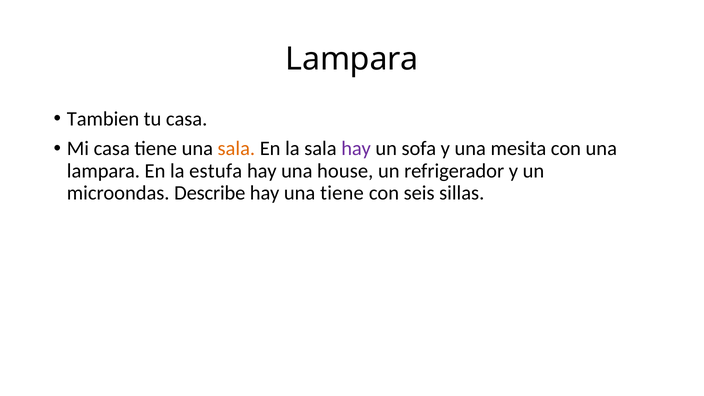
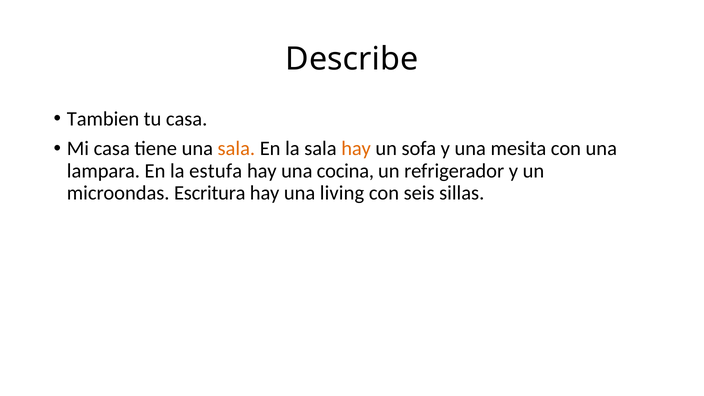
Lampara: Lampara -> Describe (352, 59)
hay colour: purple -> orange (356, 149)
house: house -> cocina (345, 171)
Describe: Describe -> Escritura (210, 193)
una tiene: tiene -> living (342, 193)
